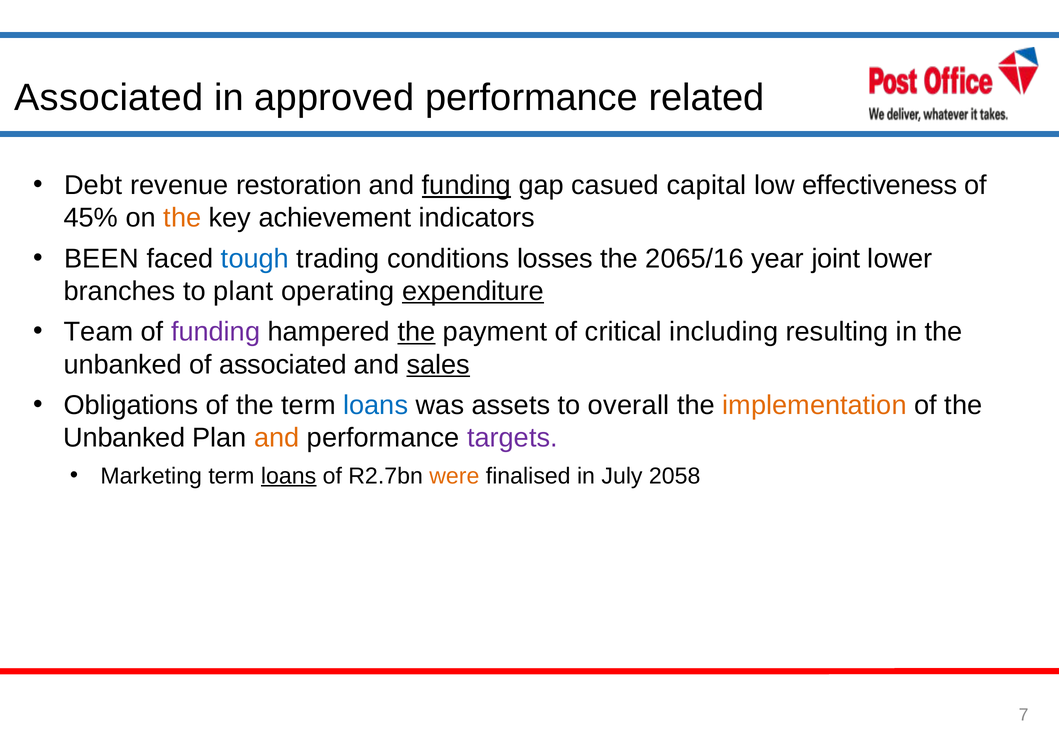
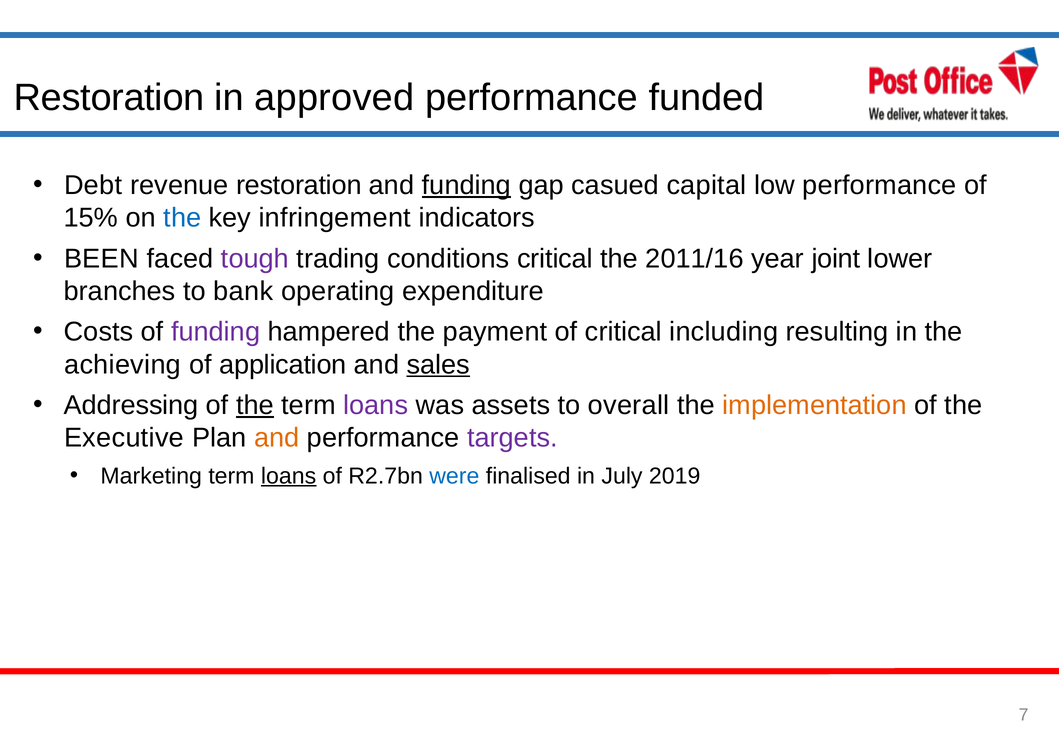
Associated: Associated -> Restoration (109, 98)
related: related -> funded (707, 98)
low effectiveness: effectiveness -> performance (879, 185)
45%: 45% -> 15% (91, 218)
the colour: orange -> blue (182, 218)
achievement: achievement -> infringement (335, 218)
tough colour: blue -> purple (255, 259)
conditions losses: losses -> critical (555, 259)
2065/16: 2065/16 -> 2011/16 (695, 259)
plant: plant -> bank (243, 291)
expenditure underline: present -> none (473, 291)
Team: Team -> Costs (99, 332)
the underline: present -> none (416, 332)
unbanked: unbanked -> achieving (123, 365)
of associated: associated -> application (283, 365)
Obligations: Obligations -> Addressing (131, 405)
the underline: none -> present (255, 405)
loans colour: blue -> purple (376, 405)
Unbanked: Unbanked -> Executive (124, 438)
were colour: orange -> blue (454, 476)
2058: 2058 -> 2019 (675, 476)
